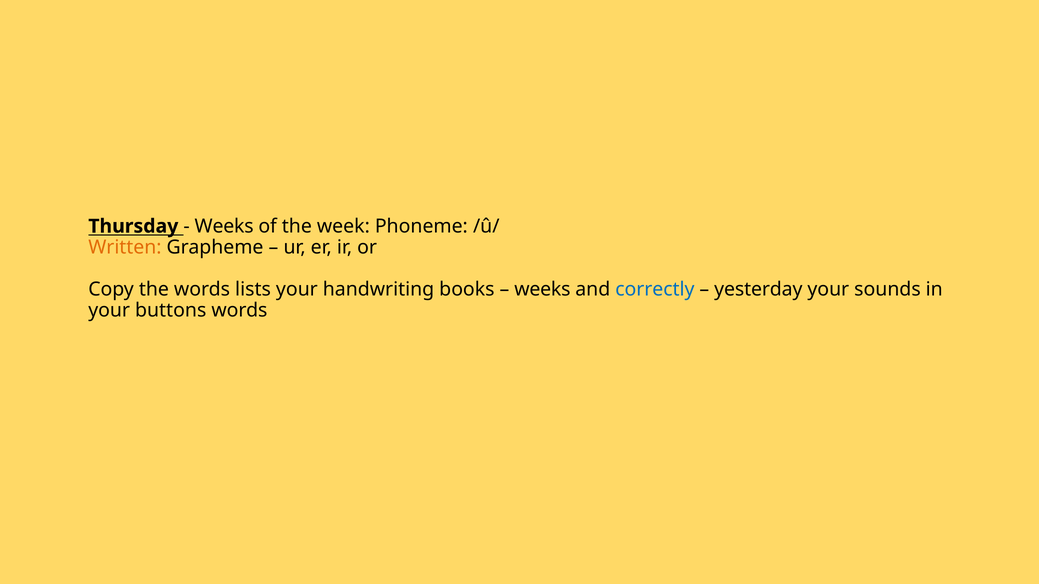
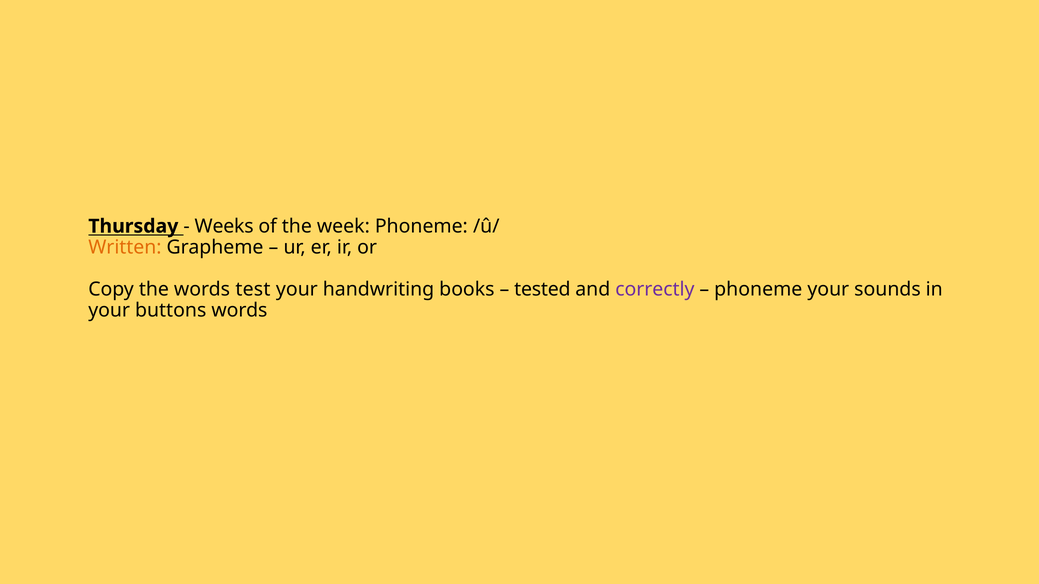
lists: lists -> test (253, 290)
weeks: weeks -> tested (542, 290)
correctly colour: blue -> purple (655, 290)
yesterday: yesterday -> phoneme (758, 290)
